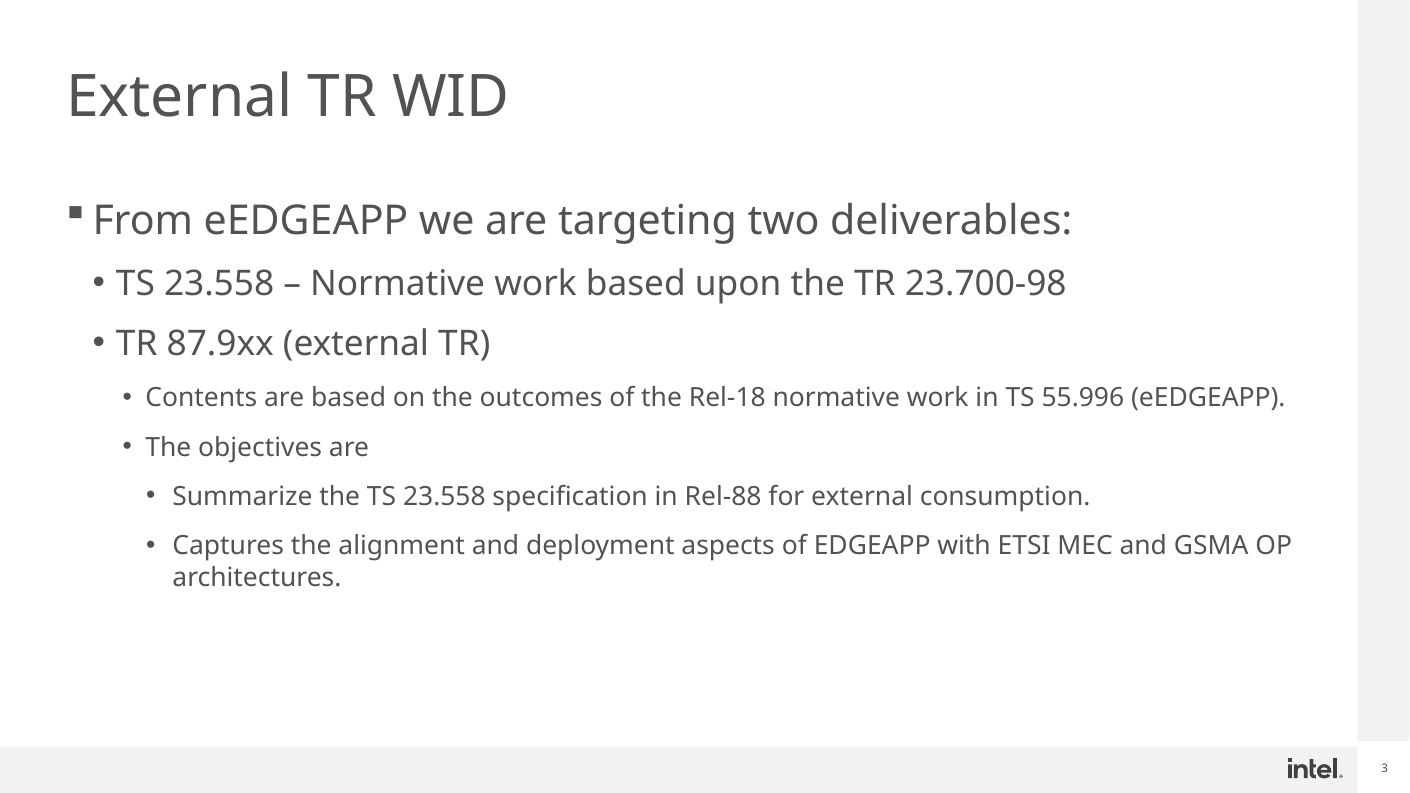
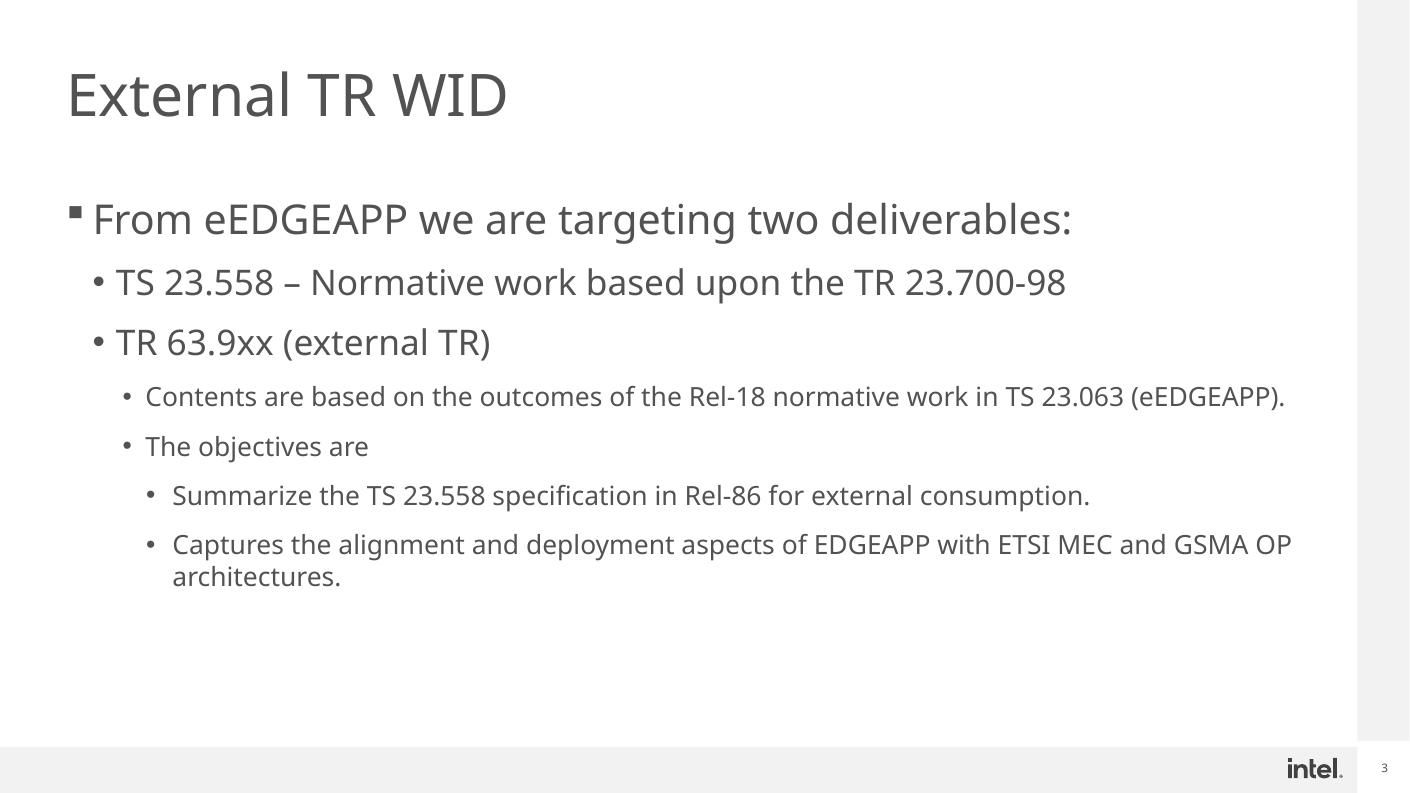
87.9xx: 87.9xx -> 63.9xx (220, 344)
55.996: 55.996 -> 23.063 (1083, 398)
Rel-88: Rel-88 -> Rel-86 (723, 497)
